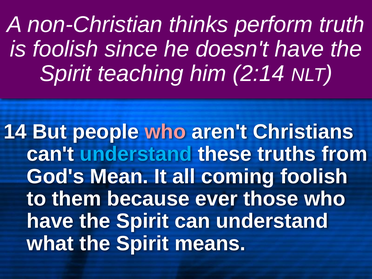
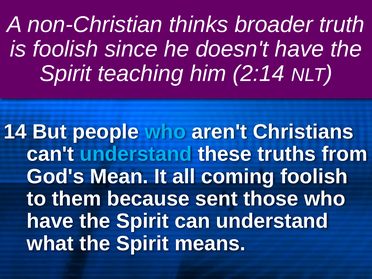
perform: perform -> broader (274, 25)
who colour: pink -> light blue (165, 132)
ever: ever -> sent (216, 199)
